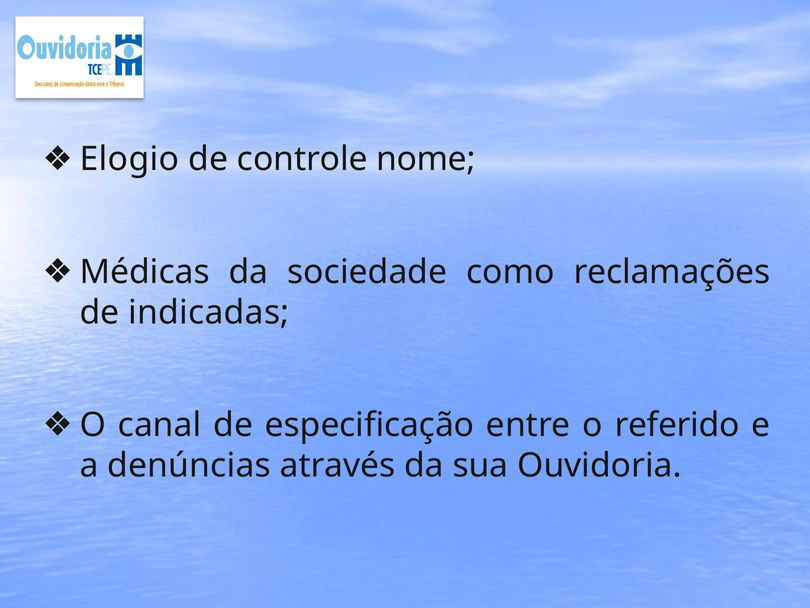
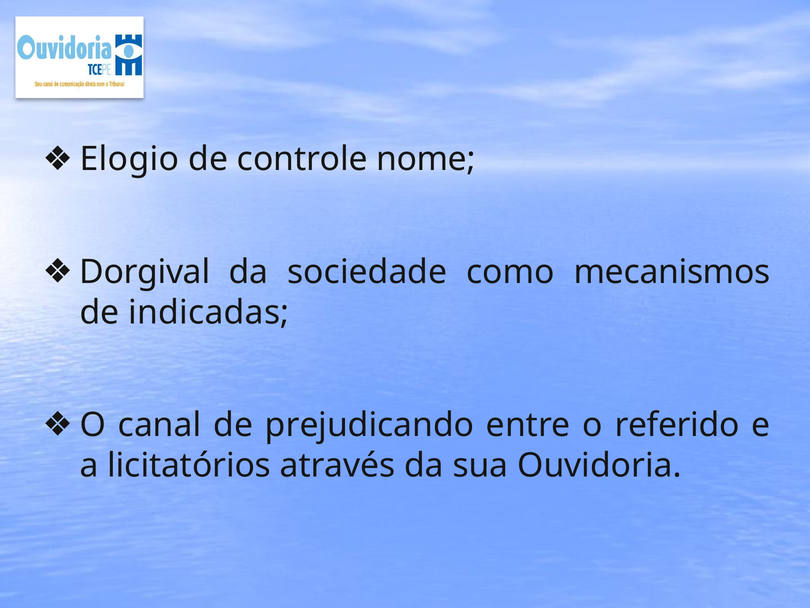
Médicas: Médicas -> Dorgival (145, 272)
reclamações: reclamações -> mecanismos (672, 272)
especificação: especificação -> prejudicando (370, 425)
denúncias: denúncias -> licitatórios (189, 465)
